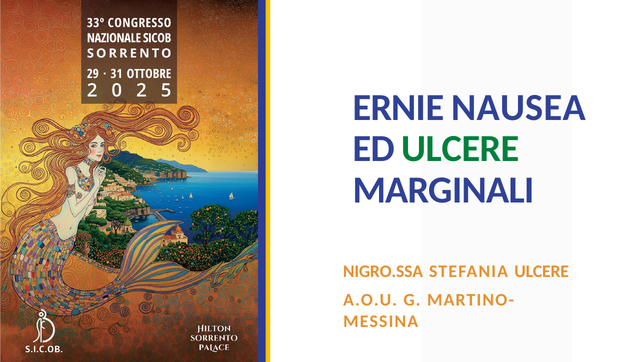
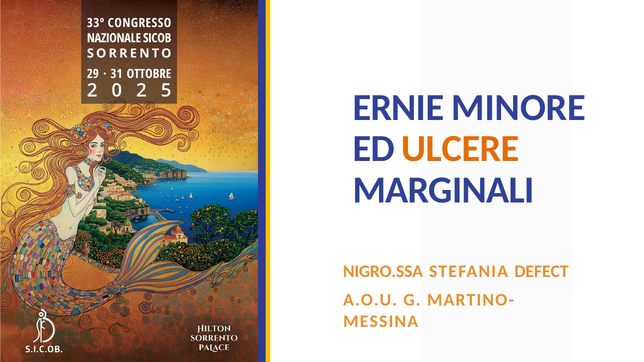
NAUSEA: NAUSEA -> MINORE (519, 108)
ULCERE colour: green -> orange (460, 149)
STEFANIA ULCERE: ULCERE -> DEFECT (542, 272)
